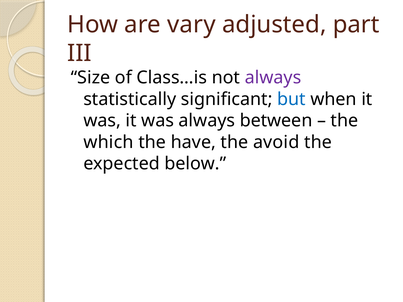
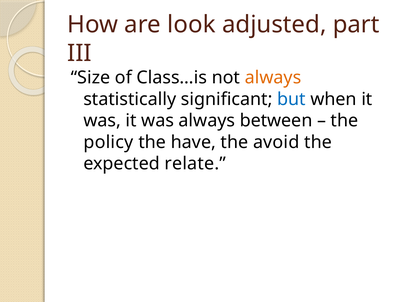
vary: vary -> look (191, 25)
always colour: purple -> orange (273, 78)
which: which -> policy (108, 142)
below: below -> relate (195, 164)
